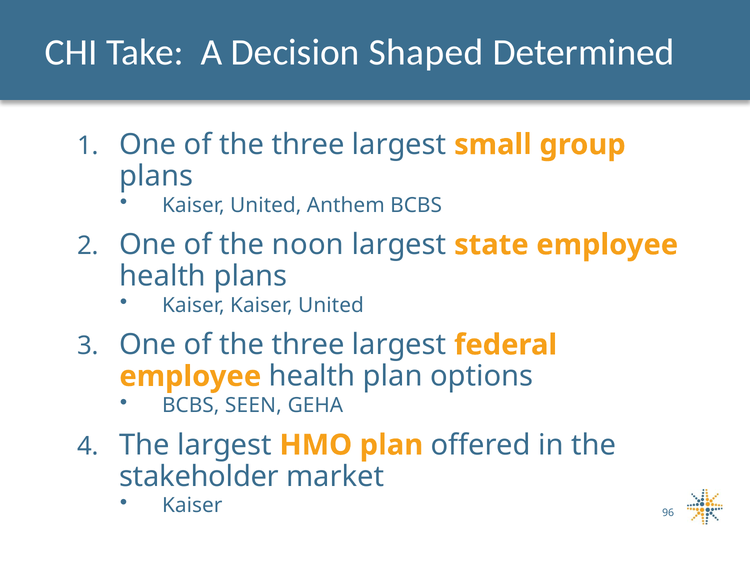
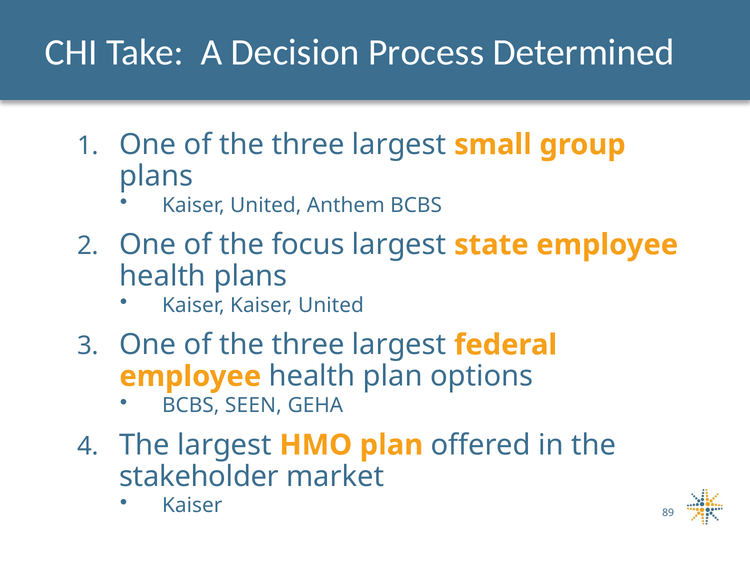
Shaped: Shaped -> Process (426, 53)
noon: noon -> focus (308, 245)
96: 96 -> 89 (668, 513)
